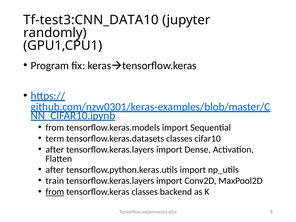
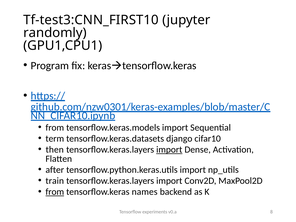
Tf-test3:CNN_DATA10: Tf-test3:CNN_DATA10 -> Tf-test3:CNN_FIRST10 (91, 20)
tensorflow.keras.datasets classes: classes -> django (179, 139)
after: after -> then (55, 150)
import underline: none -> present (169, 150)
tensorflow.keras classes: classes -> names (145, 192)
